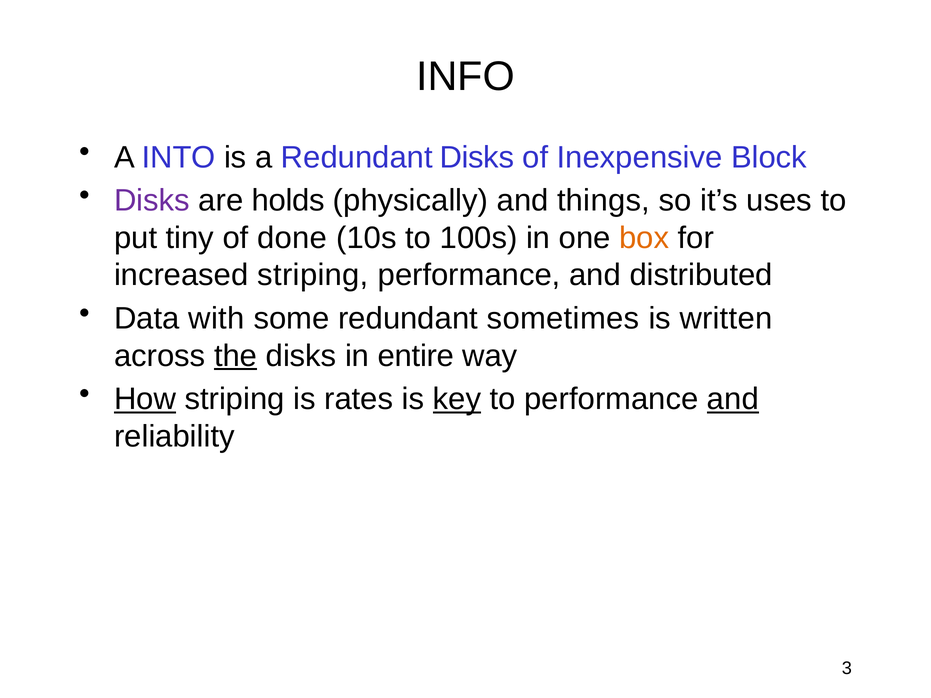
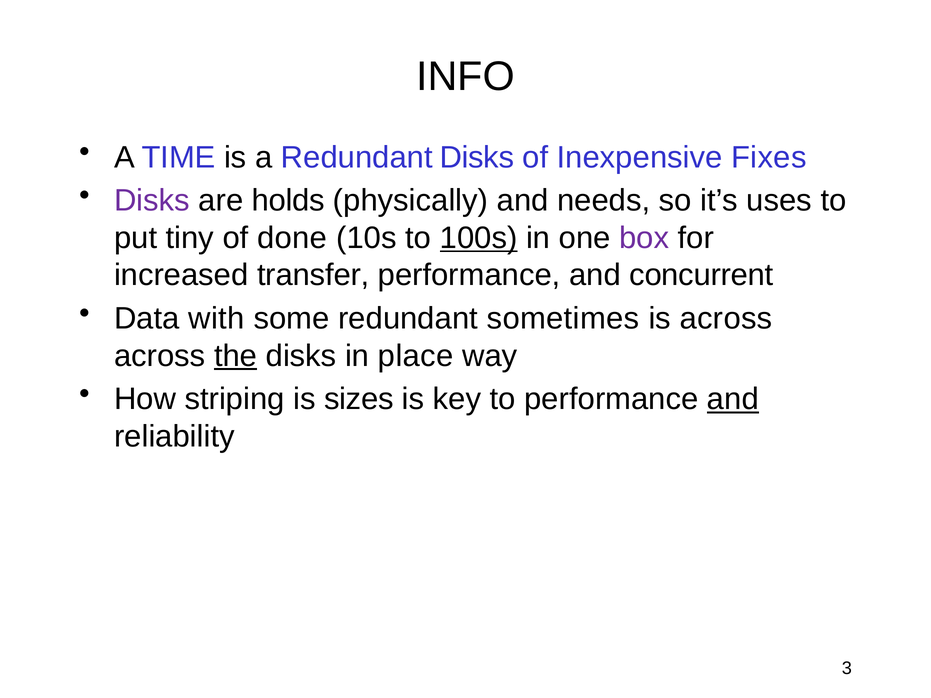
INTO: INTO -> TIME (179, 157)
Block: Block -> Fixes (769, 157)
things: things -> needs (604, 201)
100s underline: none -> present (479, 238)
box colour: orange -> purple (644, 238)
increased striping: striping -> transfer (313, 275)
distributed: distributed -> concurrent (701, 275)
is written: written -> across (726, 319)
entire: entire -> place (416, 356)
How underline: present -> none (145, 399)
rates: rates -> sizes (359, 399)
key underline: present -> none (457, 399)
